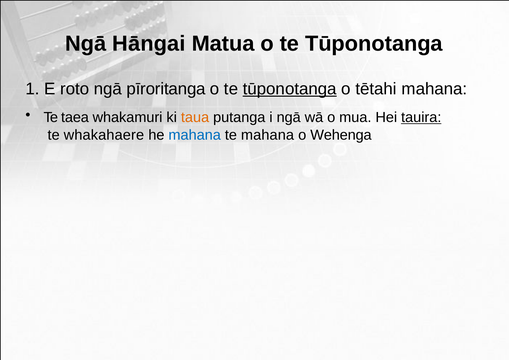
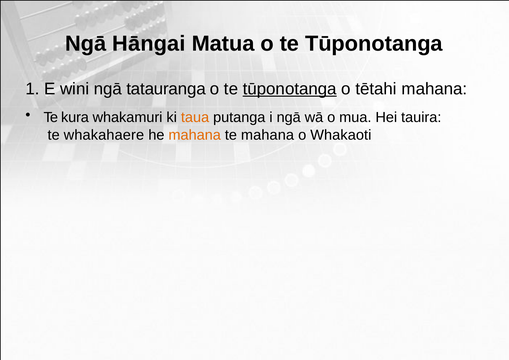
roto: roto -> wini (75, 89)
pīroritanga: pīroritanga -> tatauranga (166, 89)
taea: taea -> kura (75, 117)
tauira underline: present -> none (421, 117)
mahana colour: blue -> orange (195, 135)
Wehenga: Wehenga -> Whakaoti (341, 135)
